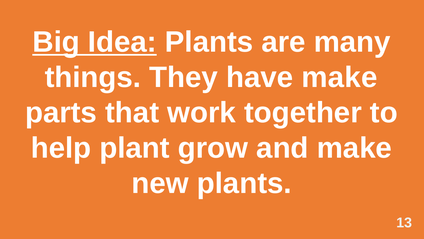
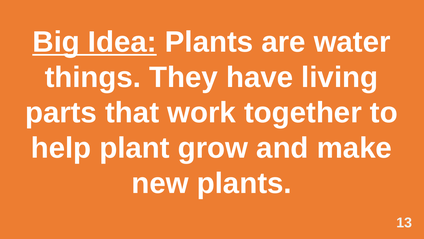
many: many -> water (352, 42)
have make: make -> living (340, 77)
